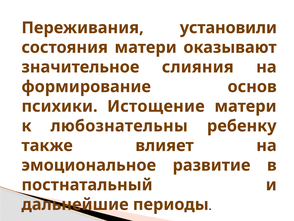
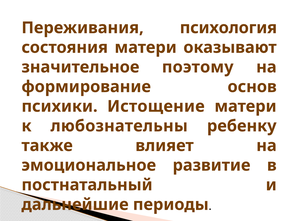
установили: установили -> психология (228, 28)
слияния: слияния -> поэтому (198, 67)
